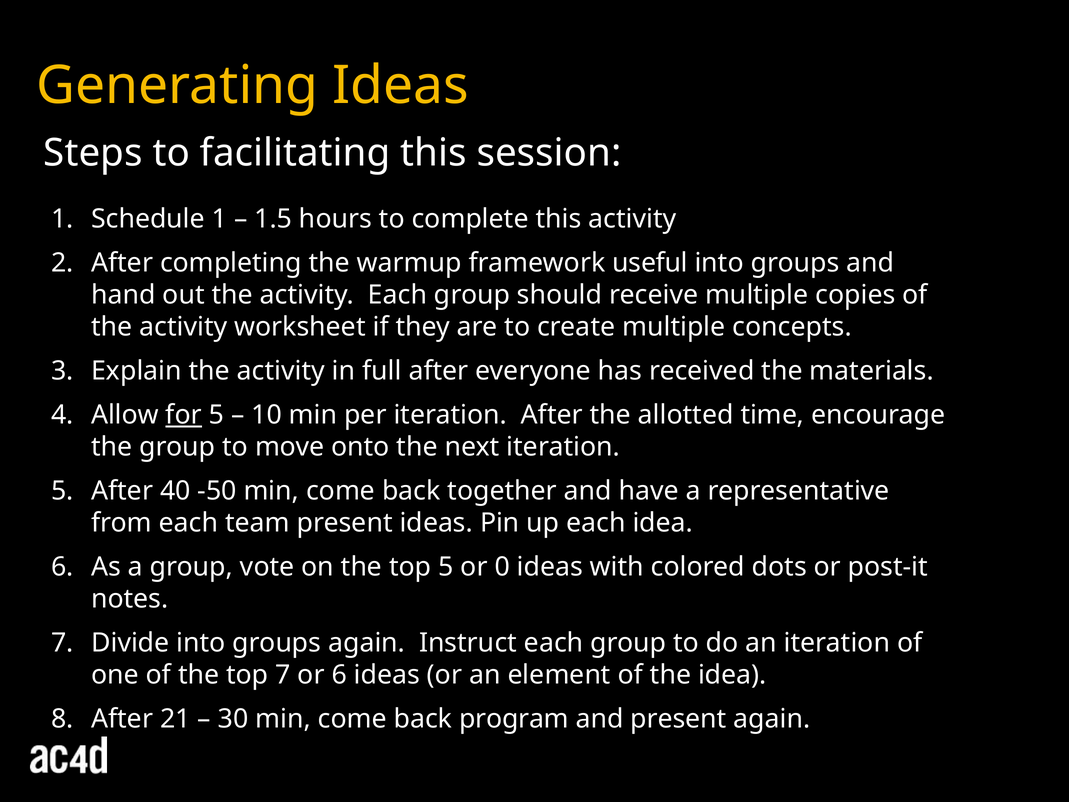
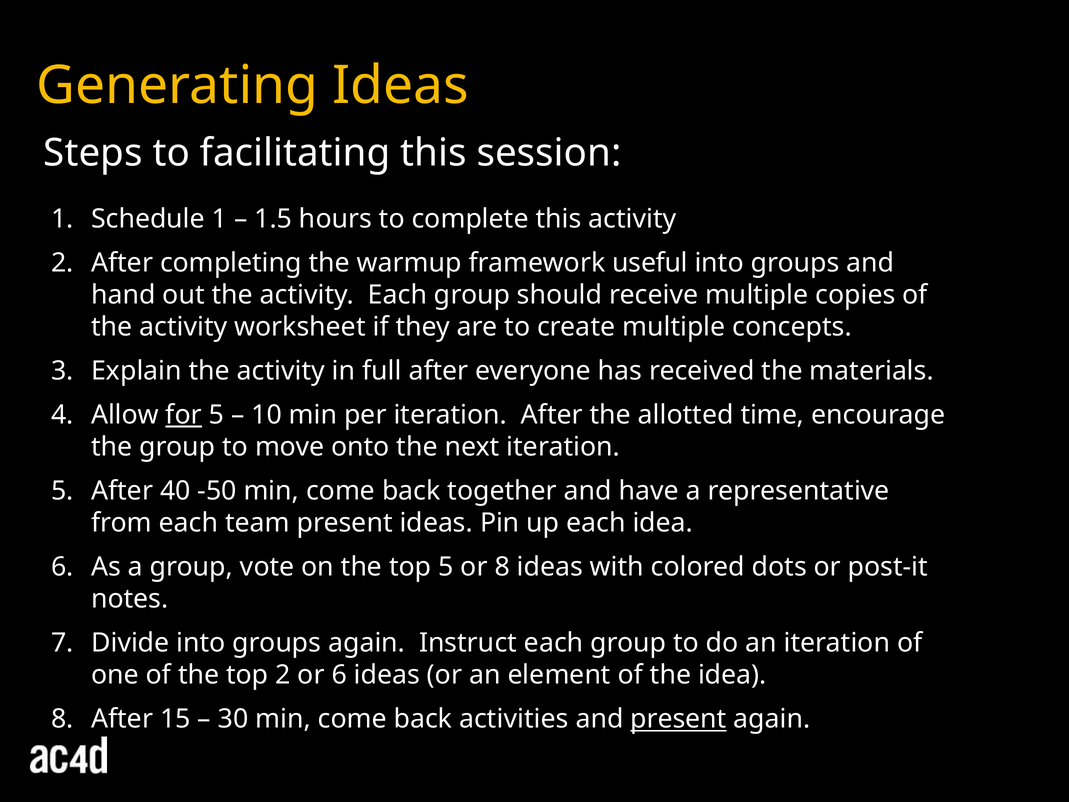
or 0: 0 -> 8 (502, 567)
top 7: 7 -> 2 (283, 675)
21: 21 -> 15 (175, 719)
program: program -> activities (514, 719)
present underline: none -> present (678, 719)
